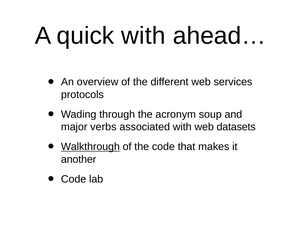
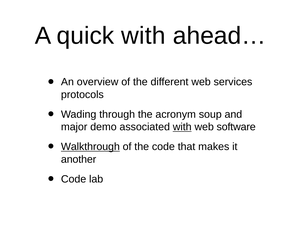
verbs: verbs -> demo (103, 127)
with underline: none -> present (182, 127)
datasets: datasets -> software (236, 127)
